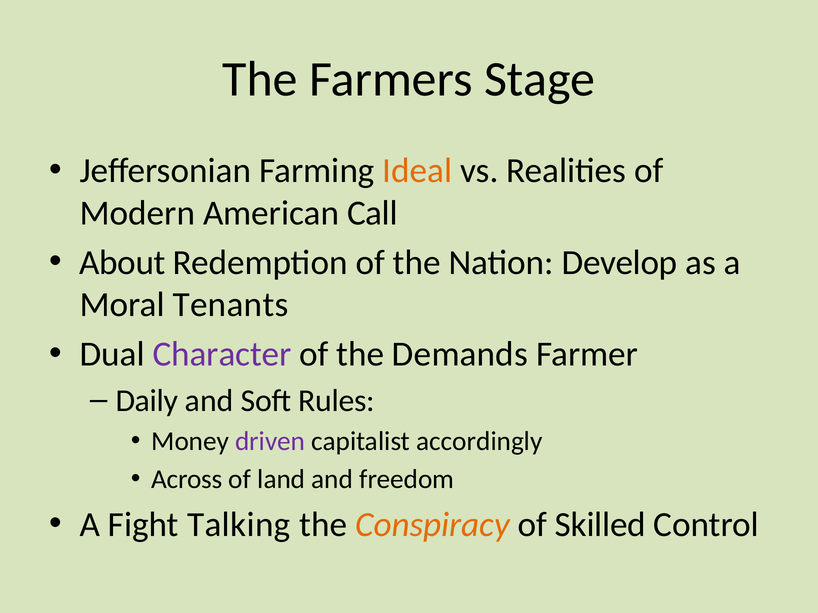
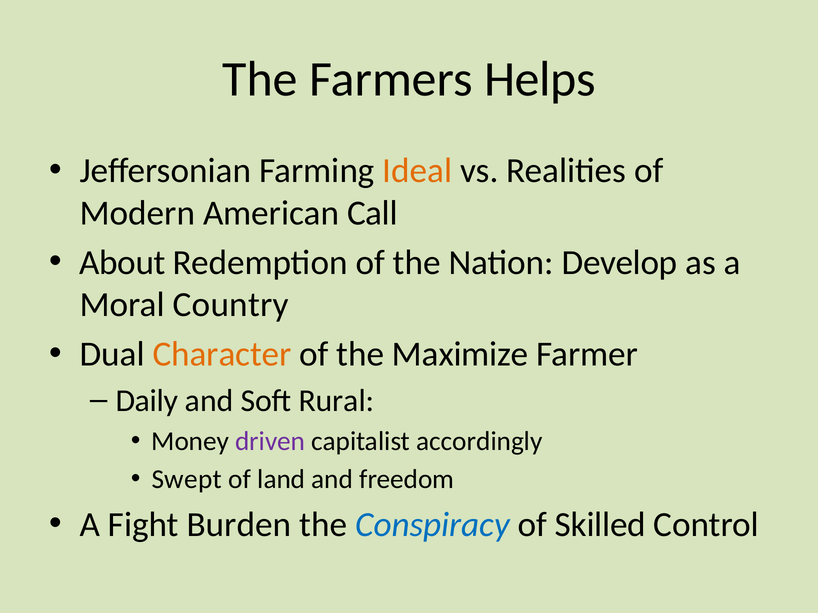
Stage: Stage -> Helps (540, 79)
Tenants: Tenants -> Country (231, 305)
Character colour: purple -> orange (222, 355)
Demands: Demands -> Maximize (460, 355)
Rules: Rules -> Rural (336, 401)
Across: Across -> Swept (187, 480)
Talking: Talking -> Burden (239, 525)
Conspiracy colour: orange -> blue (433, 525)
